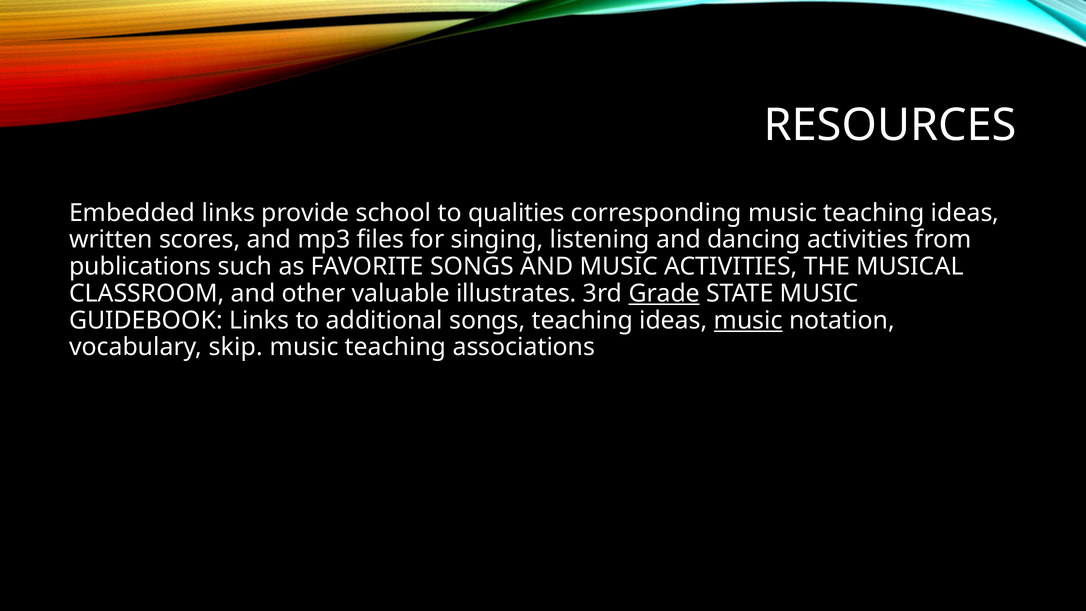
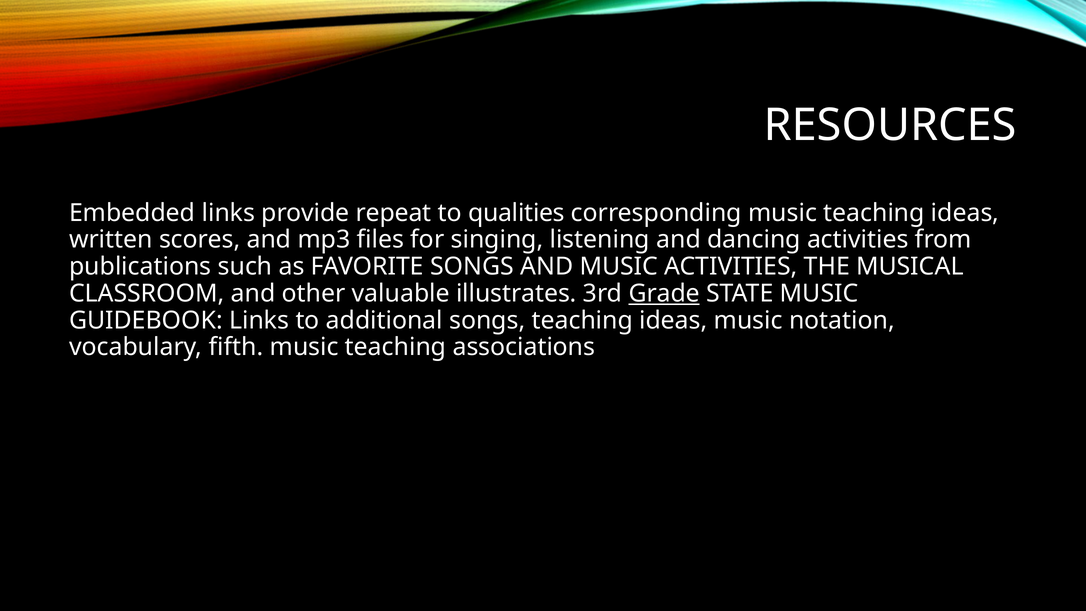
school: school -> repeat (394, 213)
music underline: present -> none (748, 320)
skip: skip -> fifth (236, 347)
